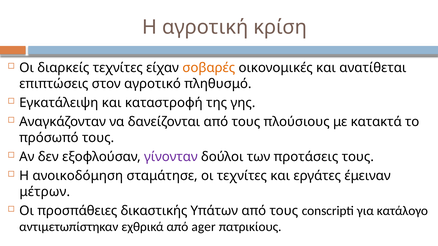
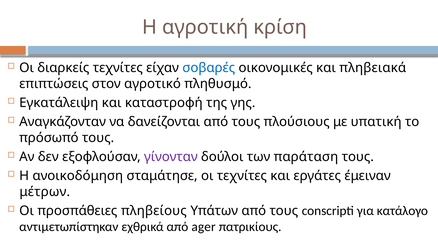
σοβαρές colour: orange -> blue (209, 68)
ανατίθεται: ανατίθεται -> πληβειακά (373, 68)
κατακτά: κατακτά -> υπατική (376, 122)
προτάσεις: προτάσεις -> παράταση (306, 157)
δικαστικής: δικαστικής -> πληβείους (154, 211)
